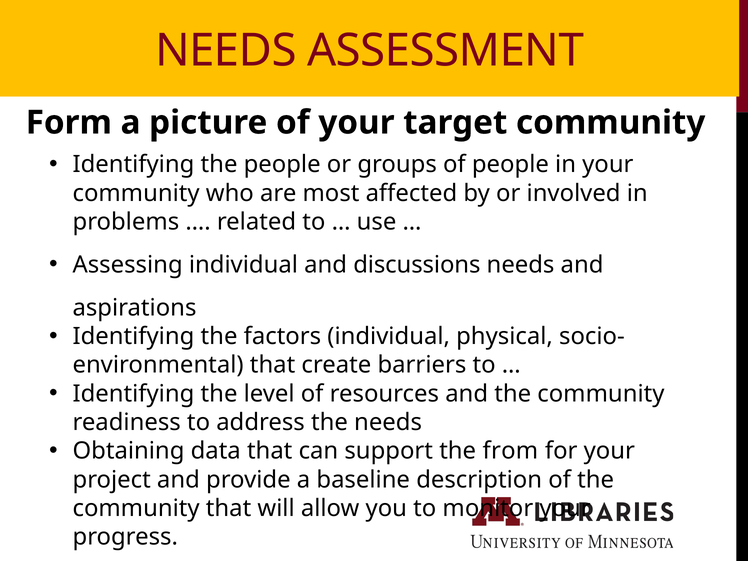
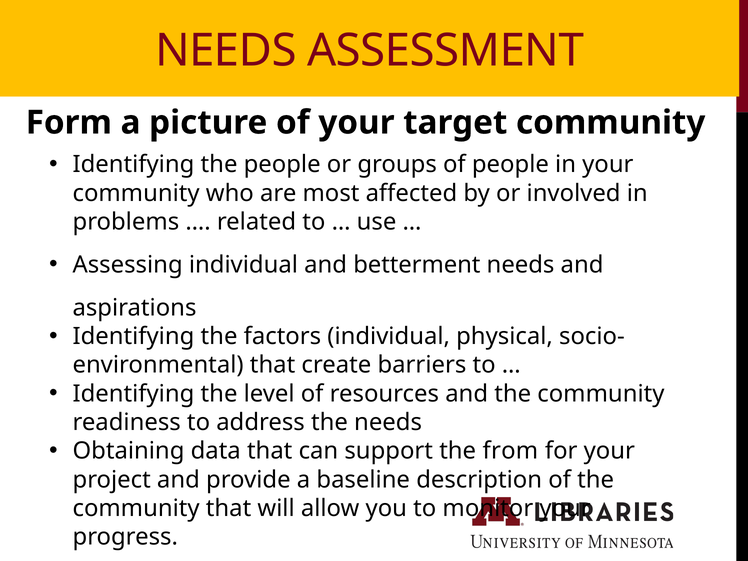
discussions: discussions -> betterment (417, 265)
